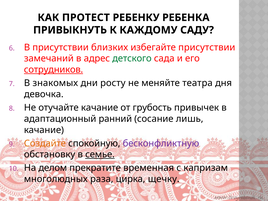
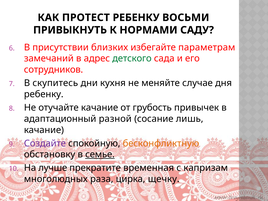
РЕБЕНКА: РЕБЕНКА -> ВОСЬМИ (186, 18)
КАЖДОМУ: КАЖДОМУ -> НОРМАМИ (148, 30)
избегайте присутствии: присутствии -> параметрам (207, 47)
сотрудников underline: present -> none (54, 70)
знакомых: знакомых -> скупитесь (55, 83)
росту: росту -> кухня (113, 83)
театра: театра -> случае (197, 83)
девочка: девочка -> ребенку (44, 94)
ранний: ранний -> разной (115, 119)
Создайте colour: orange -> purple (45, 143)
бесконфликтную colour: purple -> orange (161, 143)
делом: делом -> лучше (53, 168)
